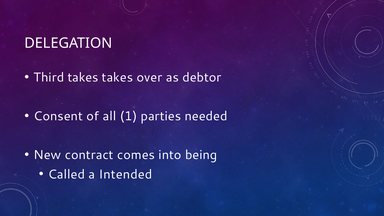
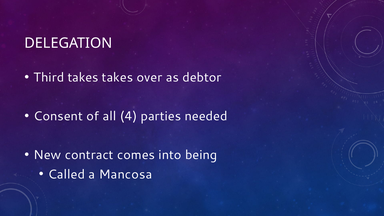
1: 1 -> 4 (129, 116)
Intended: Intended -> Mancosa (126, 174)
